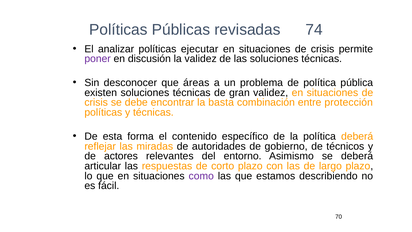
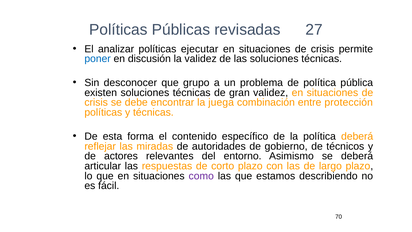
74: 74 -> 27 (314, 30)
poner colour: purple -> blue (98, 59)
áreas: áreas -> grupo (196, 83)
basta: basta -> juega (221, 102)
